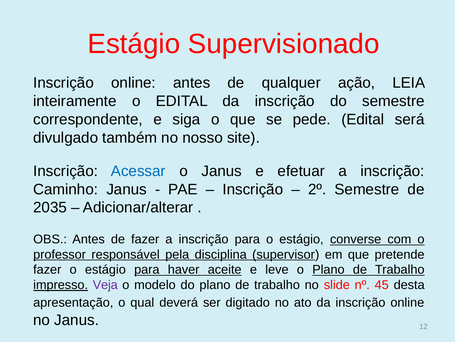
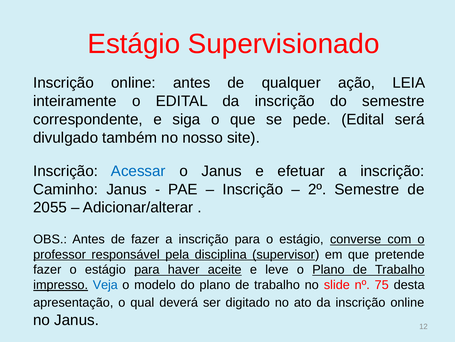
2035: 2035 -> 2055 (50, 207)
Veja colour: purple -> blue (105, 284)
45: 45 -> 75 (382, 284)
